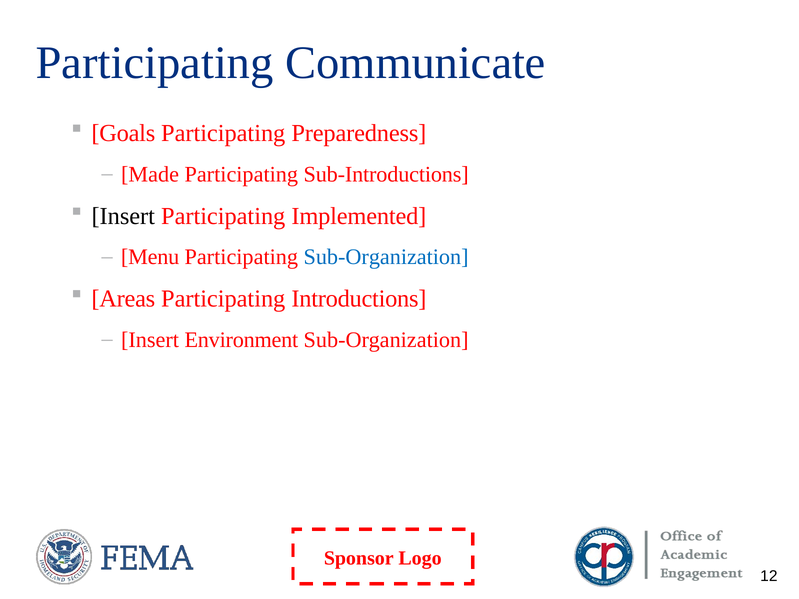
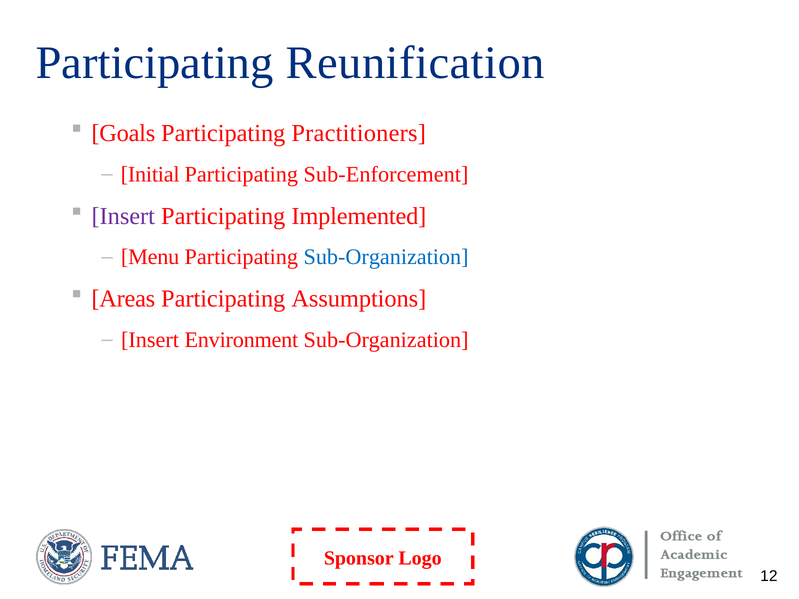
Communicate: Communicate -> Reunification (415, 63)
Preparedness: Preparedness -> Practitioners (359, 133)
Made: Made -> Initial (150, 175)
Sub-Introductions: Sub-Introductions -> Sub-Enforcement (386, 175)
Insert colour: black -> purple (123, 216)
Introductions: Introductions -> Assumptions (359, 299)
